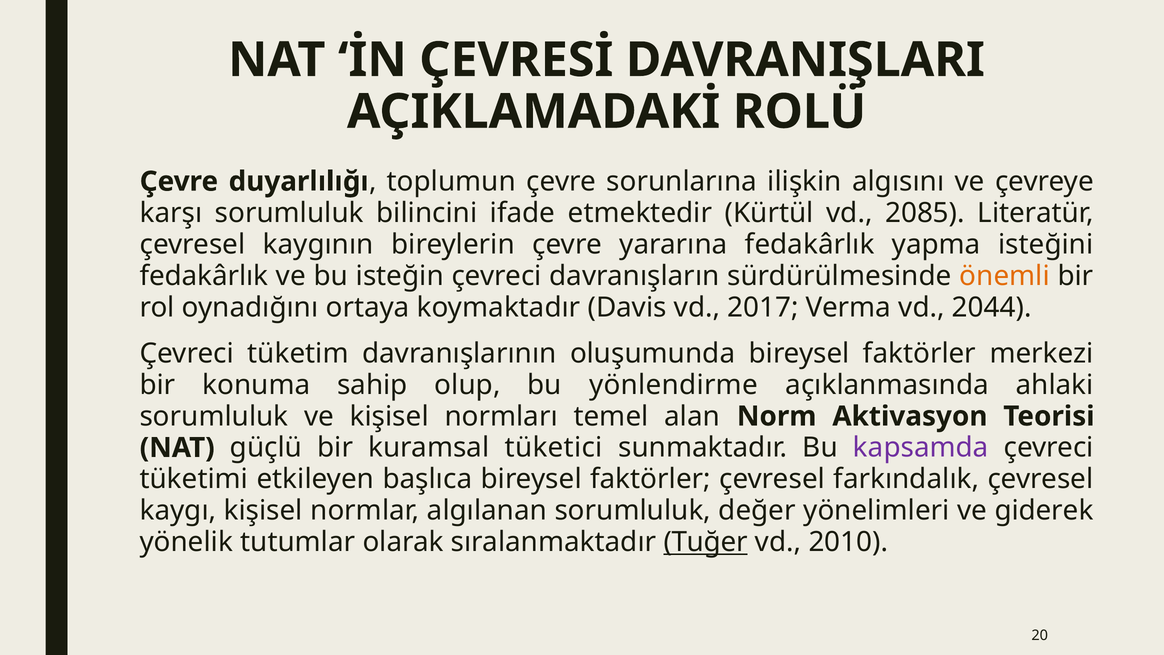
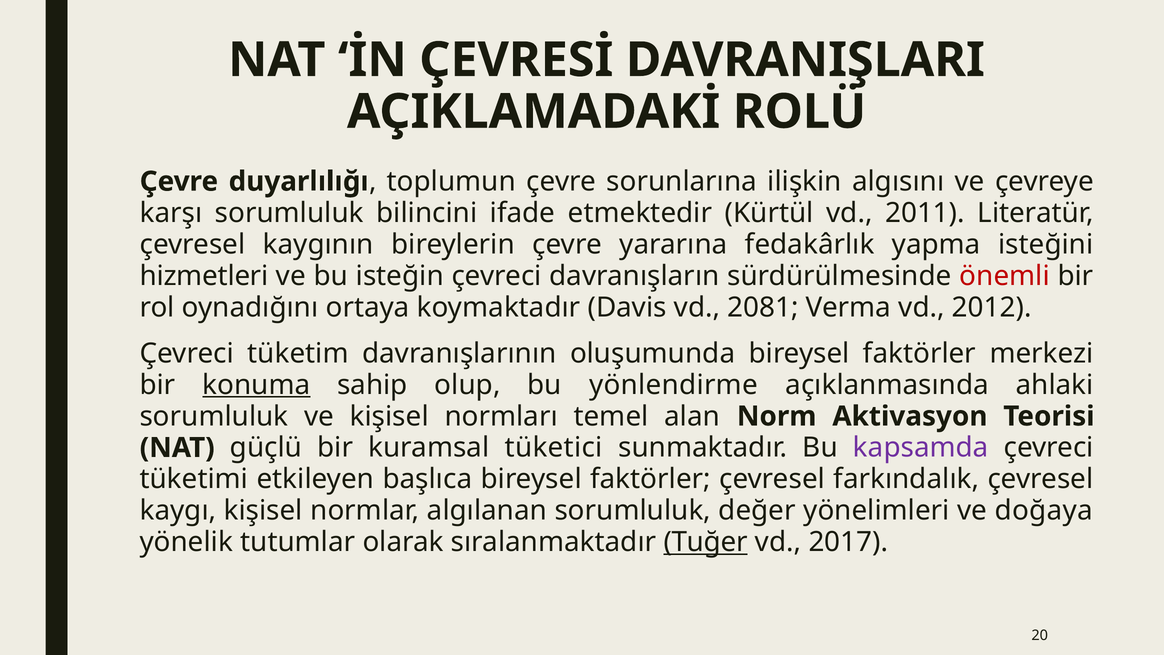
2085: 2085 -> 2011 (925, 213)
fedakârlık: fedakârlık -> hizmetleri (204, 276)
önemli colour: orange -> red (1005, 276)
2017: 2017 -> 2081 (763, 307)
2044: 2044 -> 2012 (992, 307)
konuma underline: none -> present (256, 385)
giderek: giderek -> doğaya (1044, 511)
2010: 2010 -> 2017 (848, 542)
